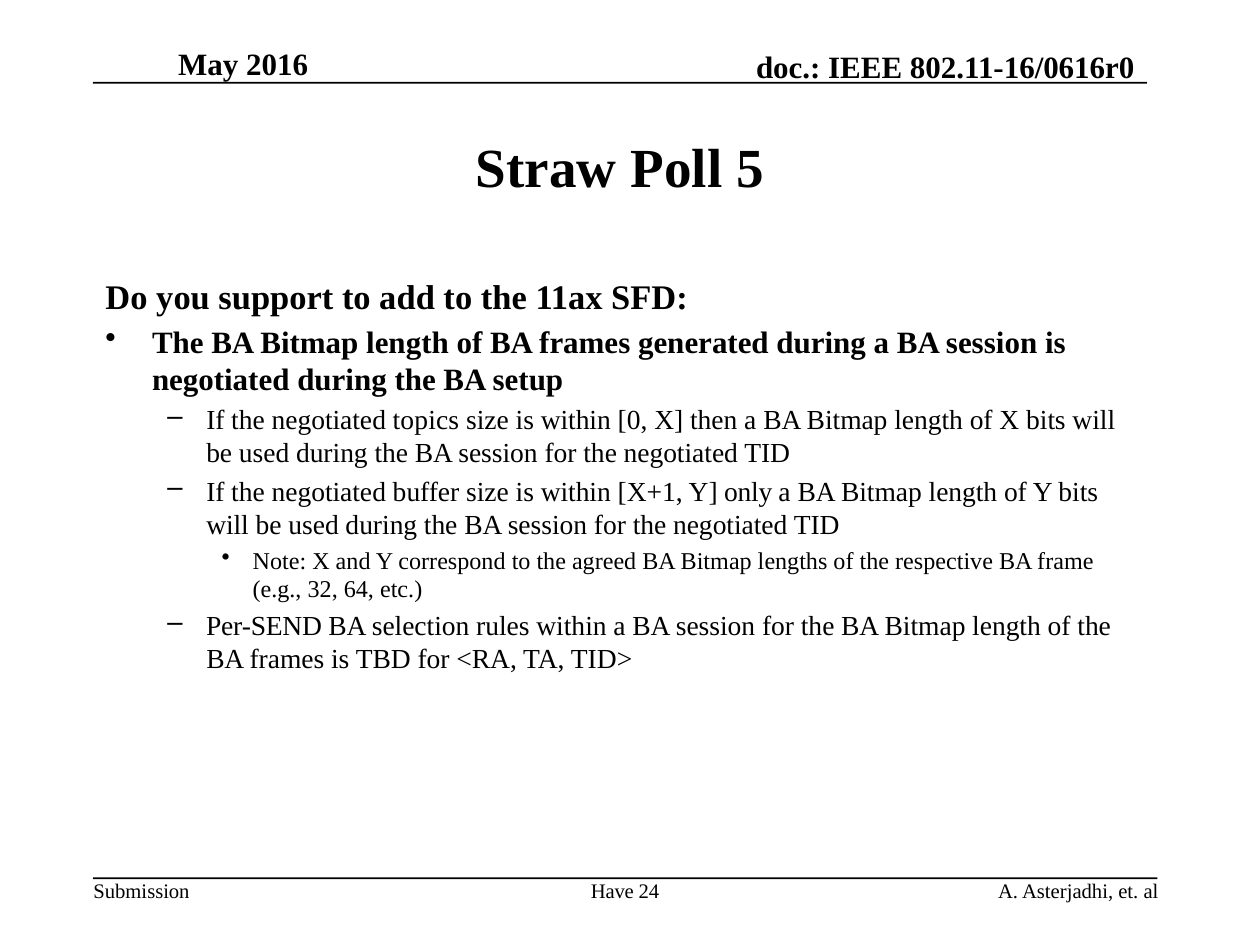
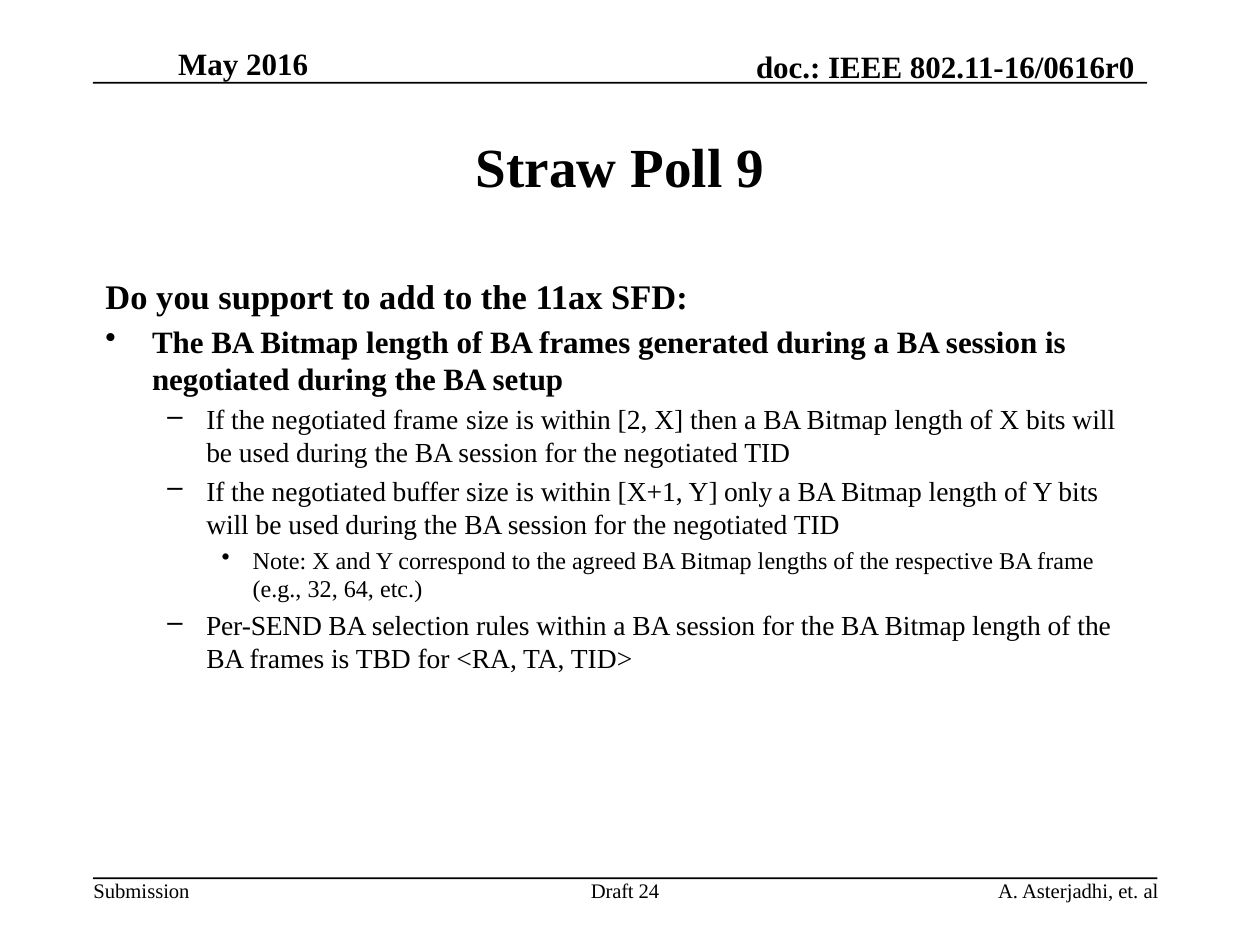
5: 5 -> 9 (750, 169)
negotiated topics: topics -> frame (426, 421)
0: 0 -> 2 (633, 421)
Have: Have -> Draft (612, 892)
